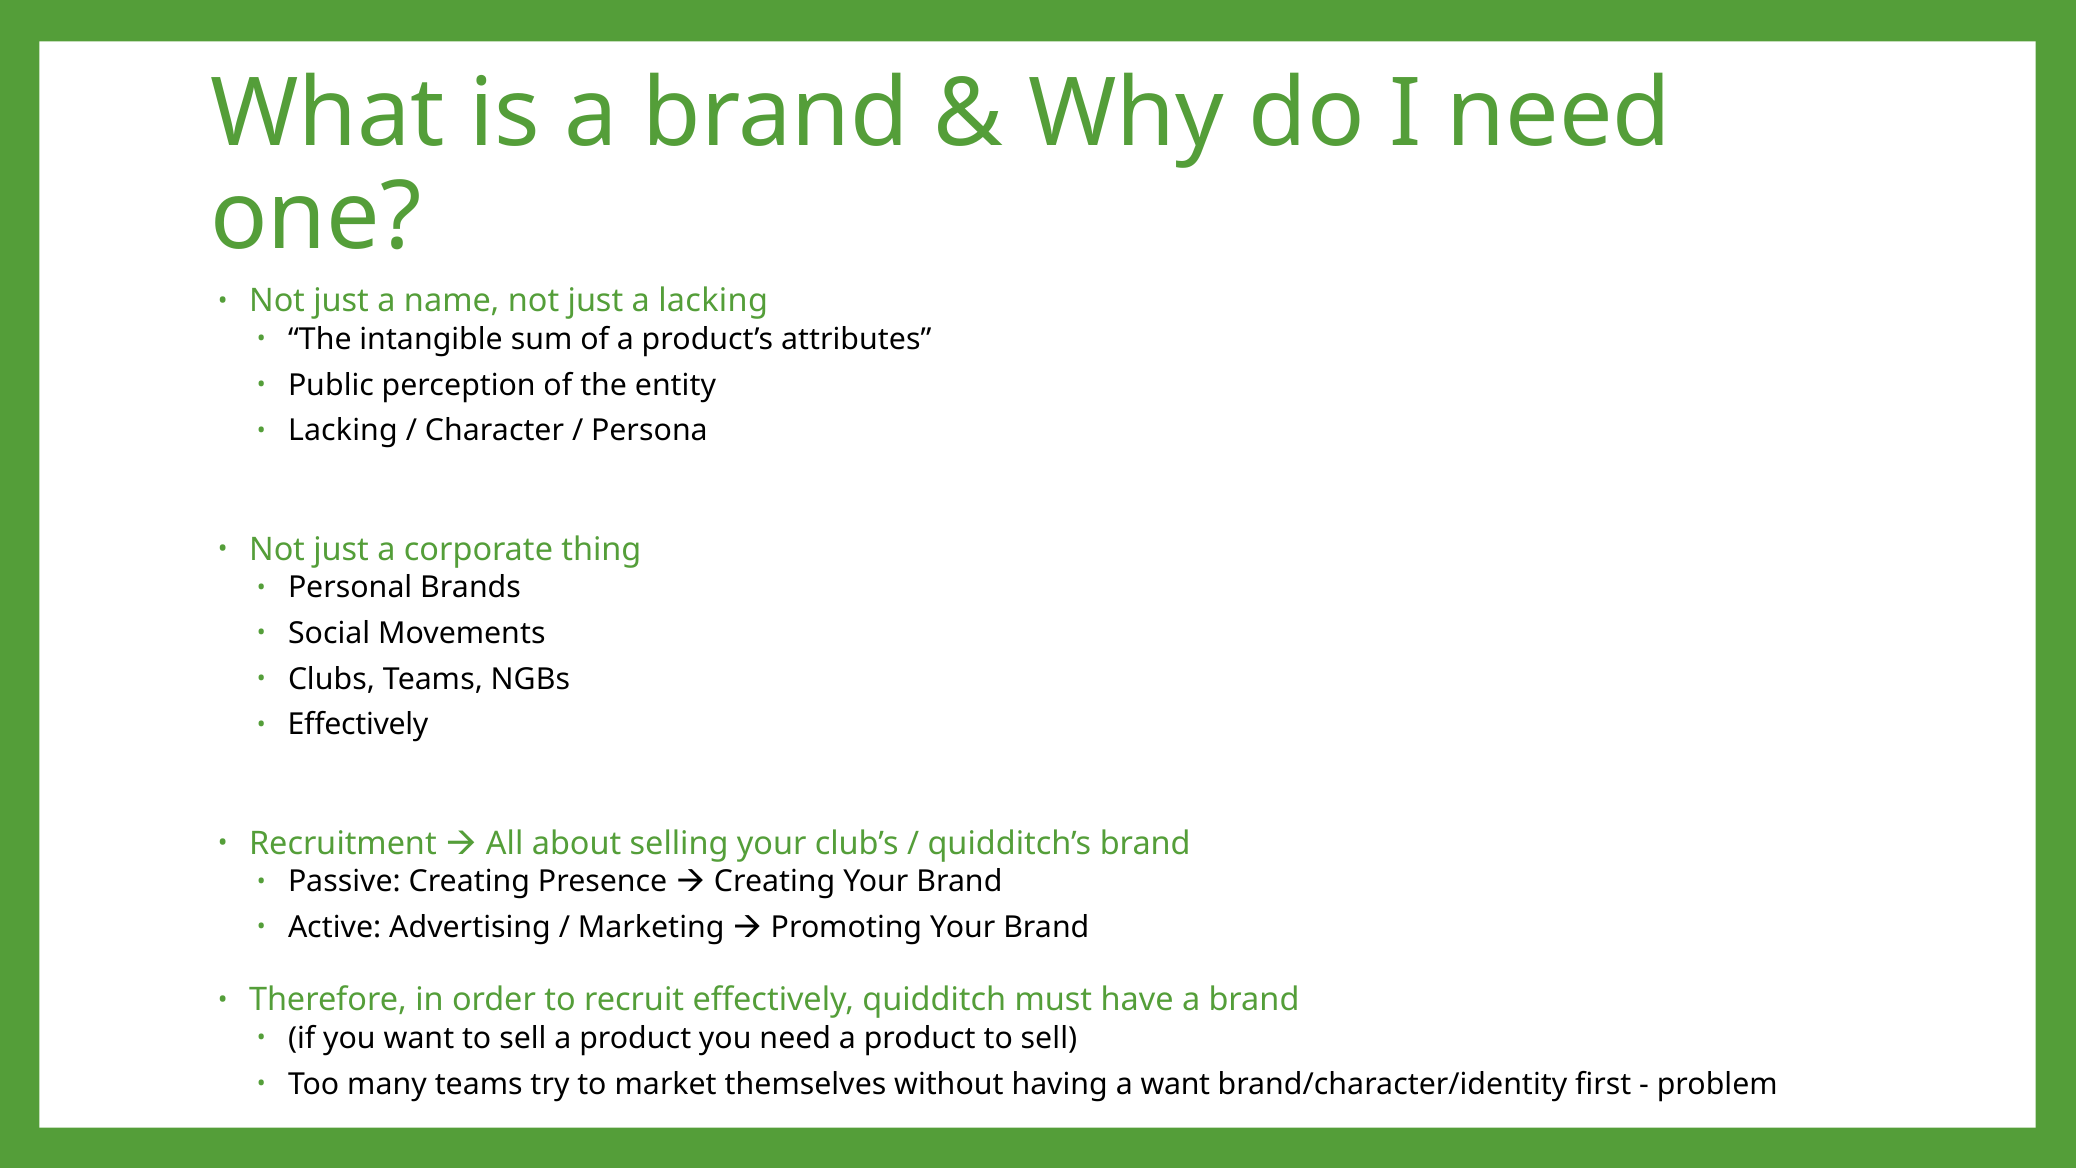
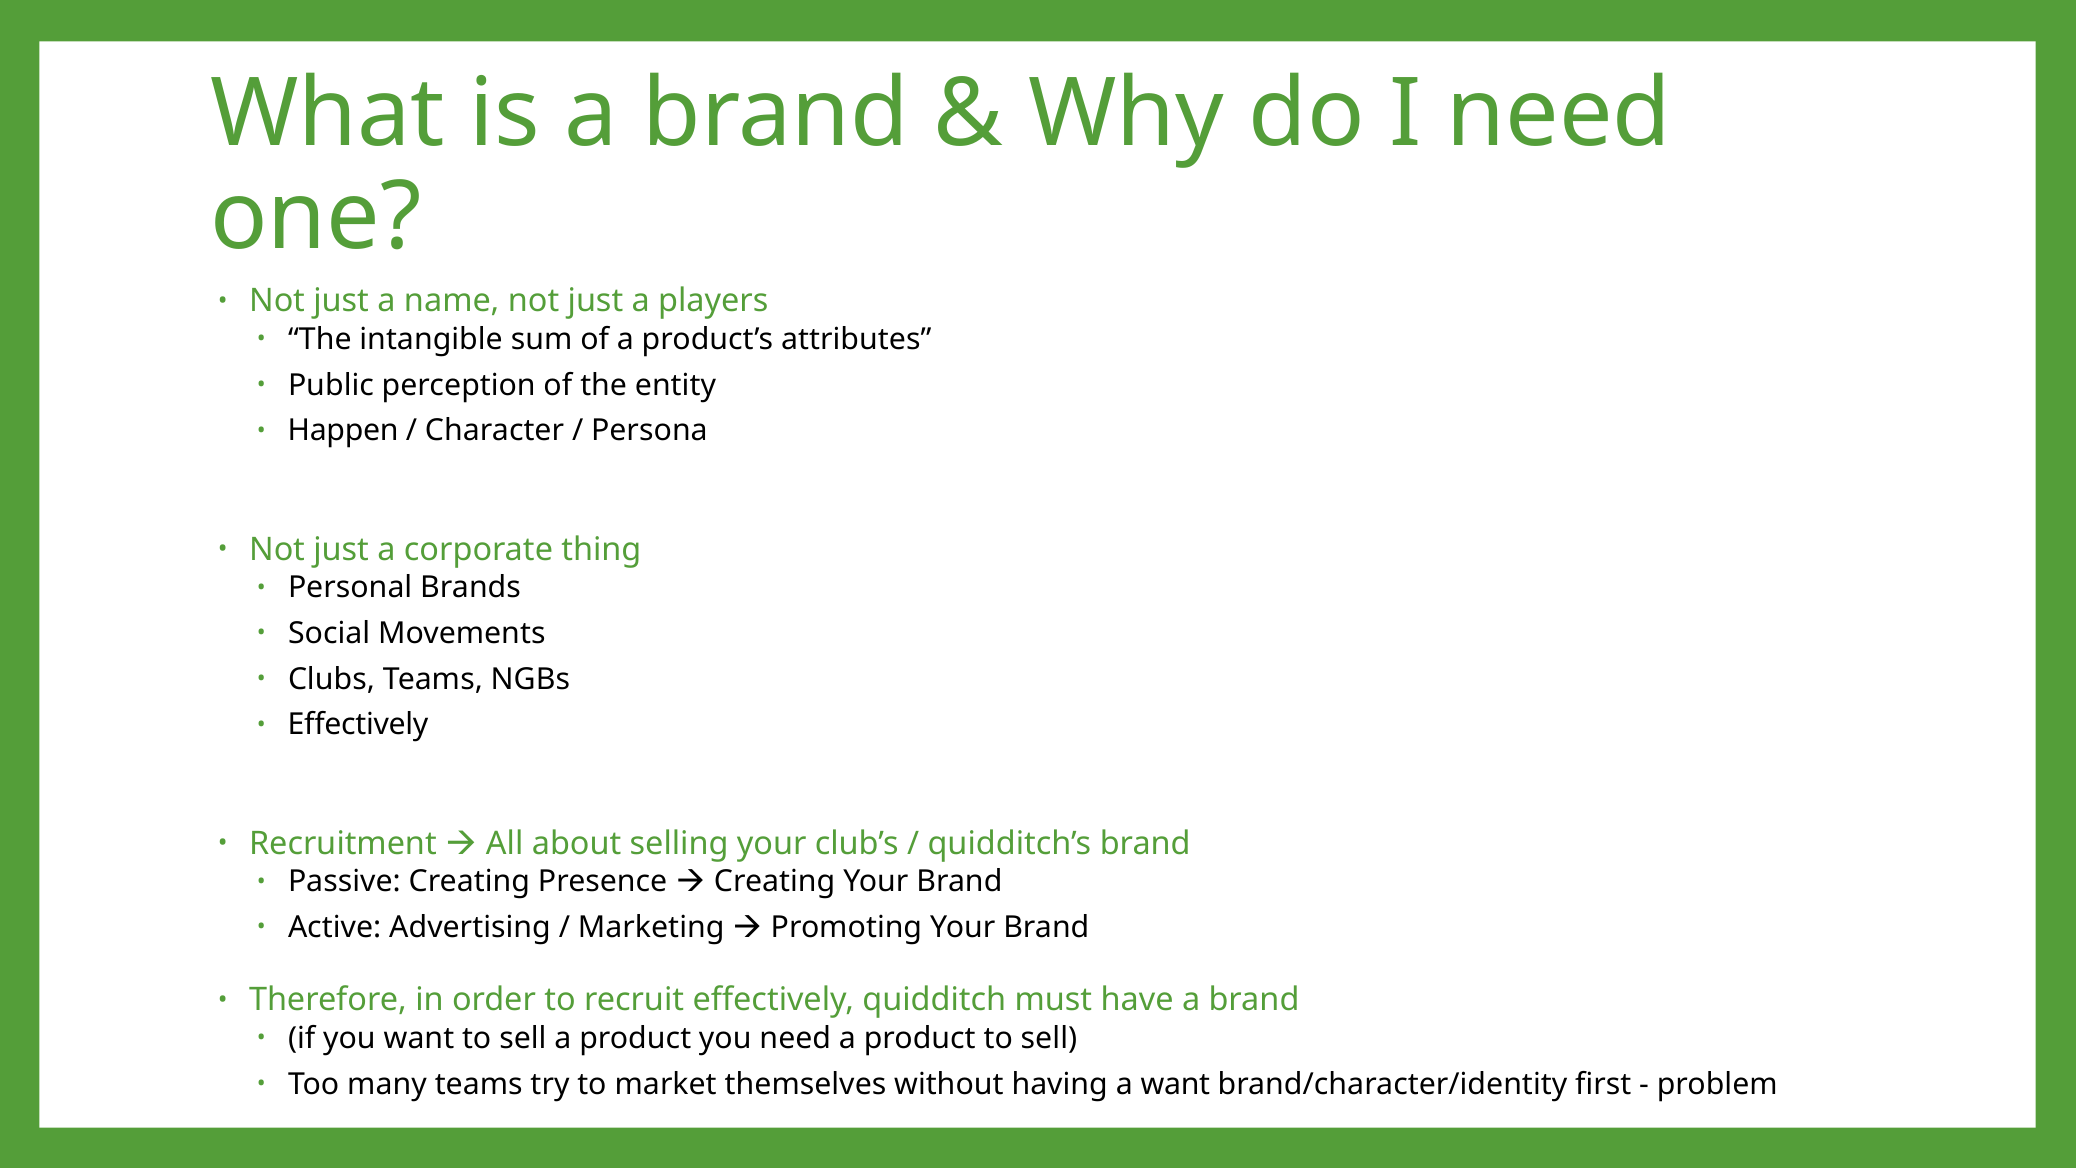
a lacking: lacking -> players (713, 301)
Lacking: Lacking -> Happen (343, 431)
